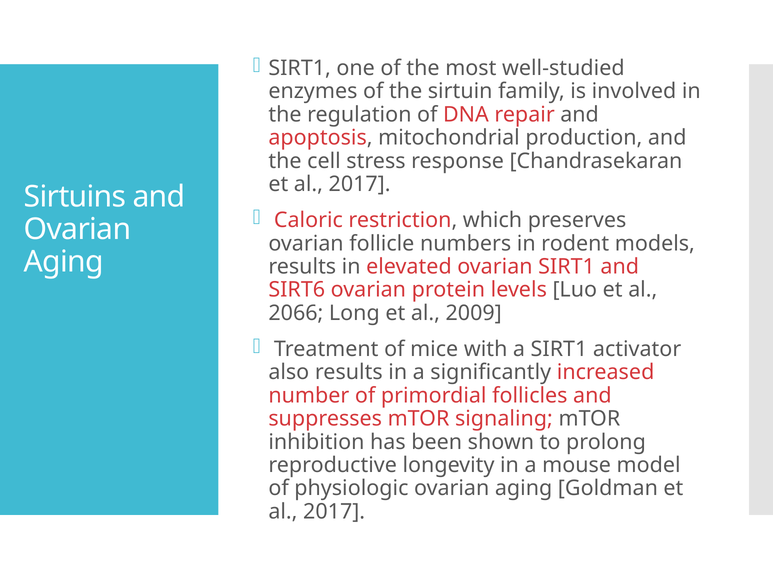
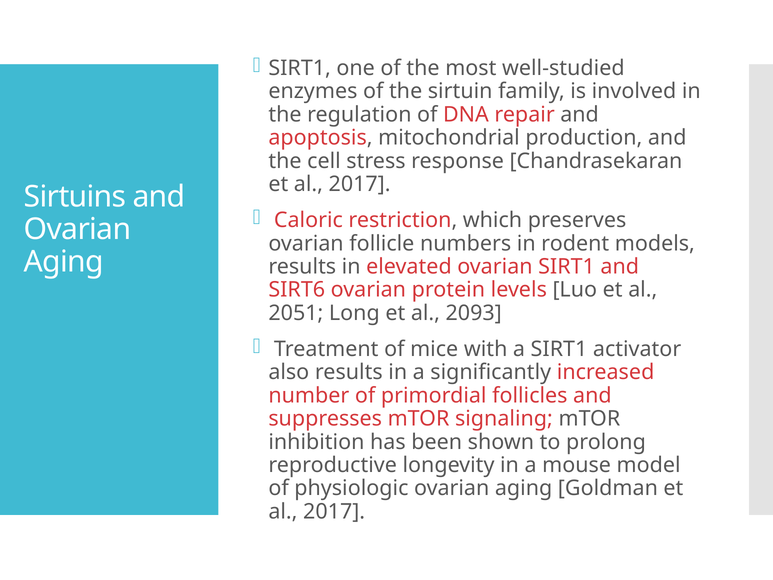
2066: 2066 -> 2051 (296, 313)
2009: 2009 -> 2093 (474, 313)
